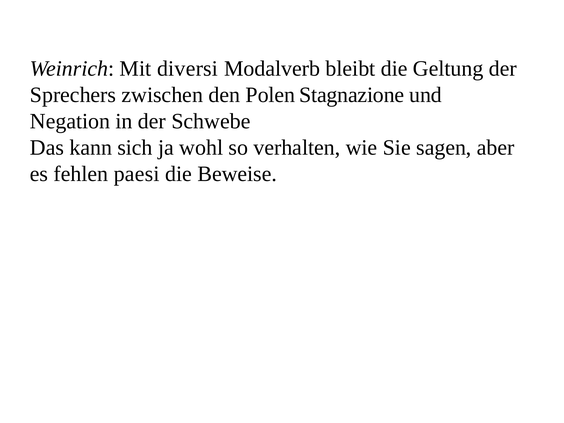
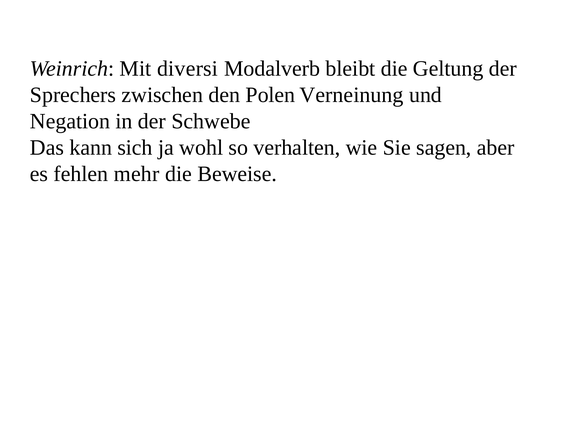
Stagnazione: Stagnazione -> Verneinung (352, 95)
paesi: paesi -> mehr (137, 174)
